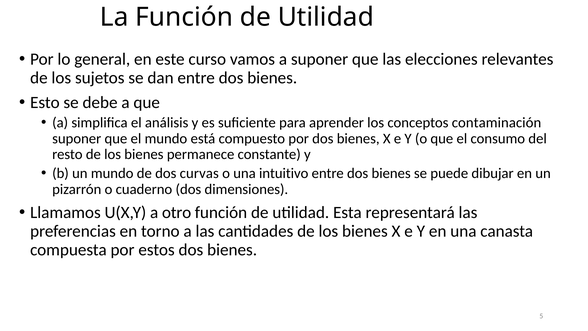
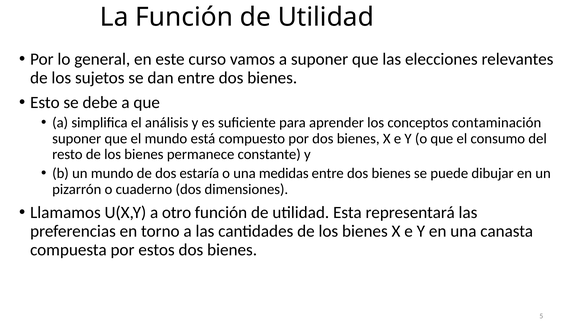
curvas: curvas -> estaría (199, 173)
intuitivo: intuitivo -> medidas (284, 173)
